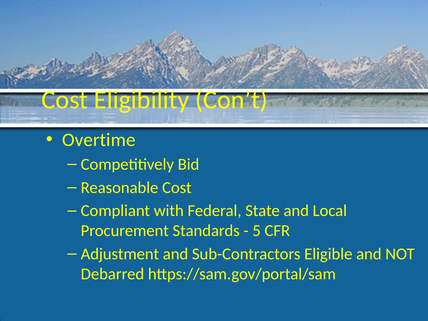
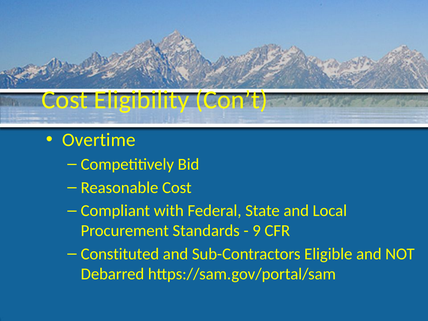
5: 5 -> 9 (257, 231)
Adjustment: Adjustment -> Constituted (120, 254)
